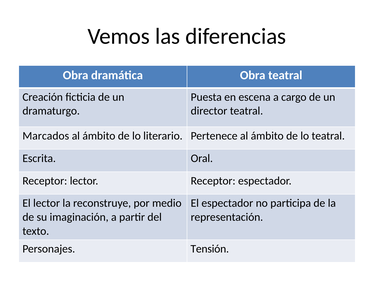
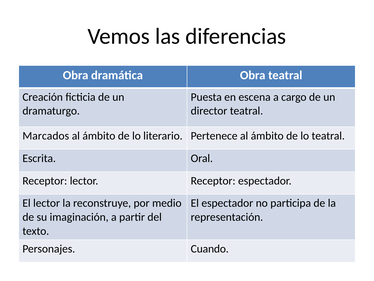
Tensión: Tensión -> Cuando (210, 248)
